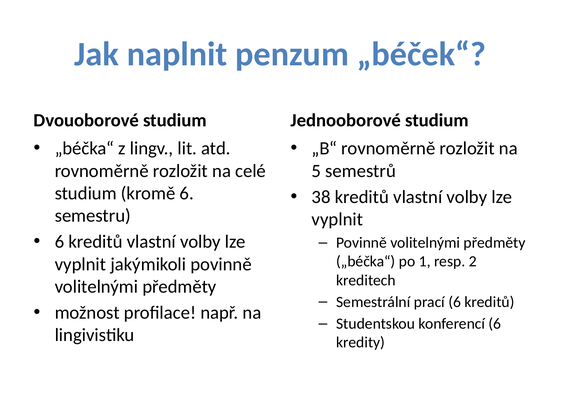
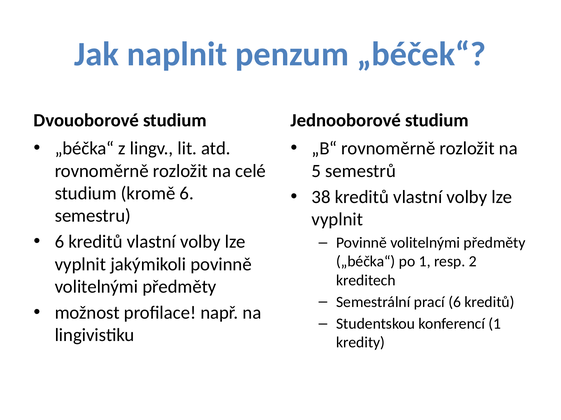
konferencí 6: 6 -> 1 (495, 324)
